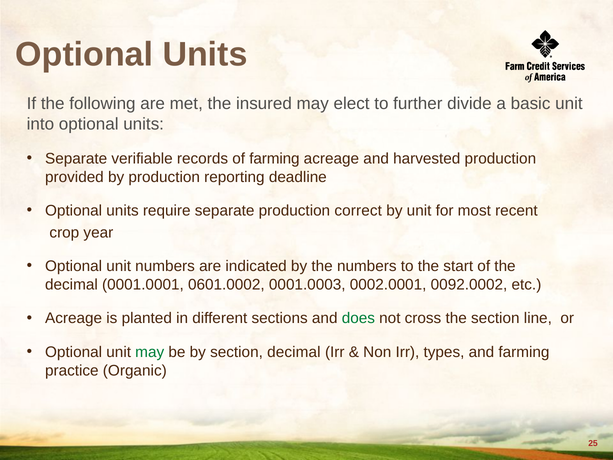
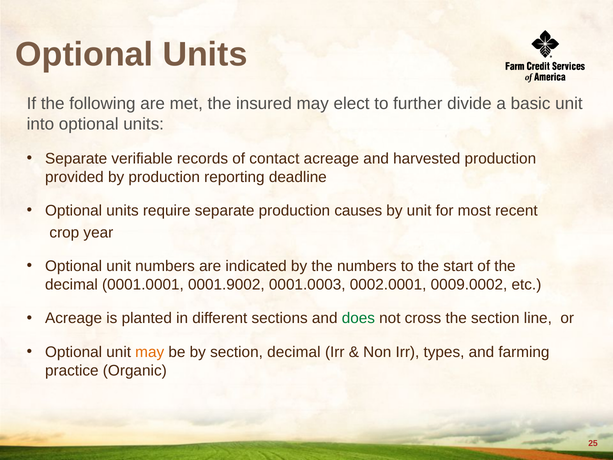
of farming: farming -> contact (274, 158)
correct: correct -> causes (358, 211)
0601.0002: 0601.0002 -> 0001.9002 (226, 284)
0092.0002: 0092.0002 -> 0009.0002 (469, 284)
may colour: green -> orange (150, 352)
